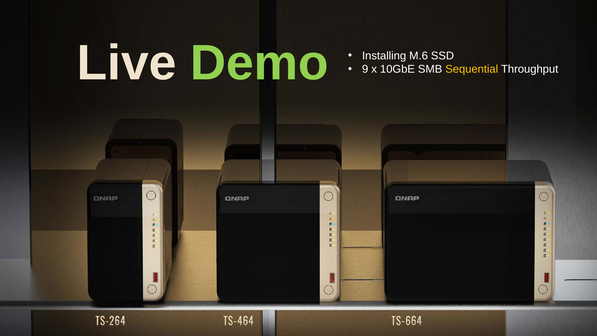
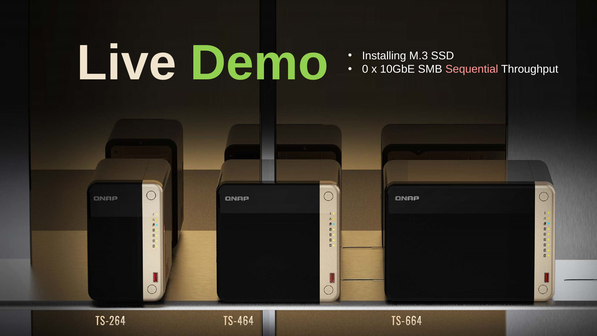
M.6: M.6 -> M.3 (419, 56)
9: 9 -> 0 (365, 69)
Sequential colour: yellow -> pink (472, 69)
